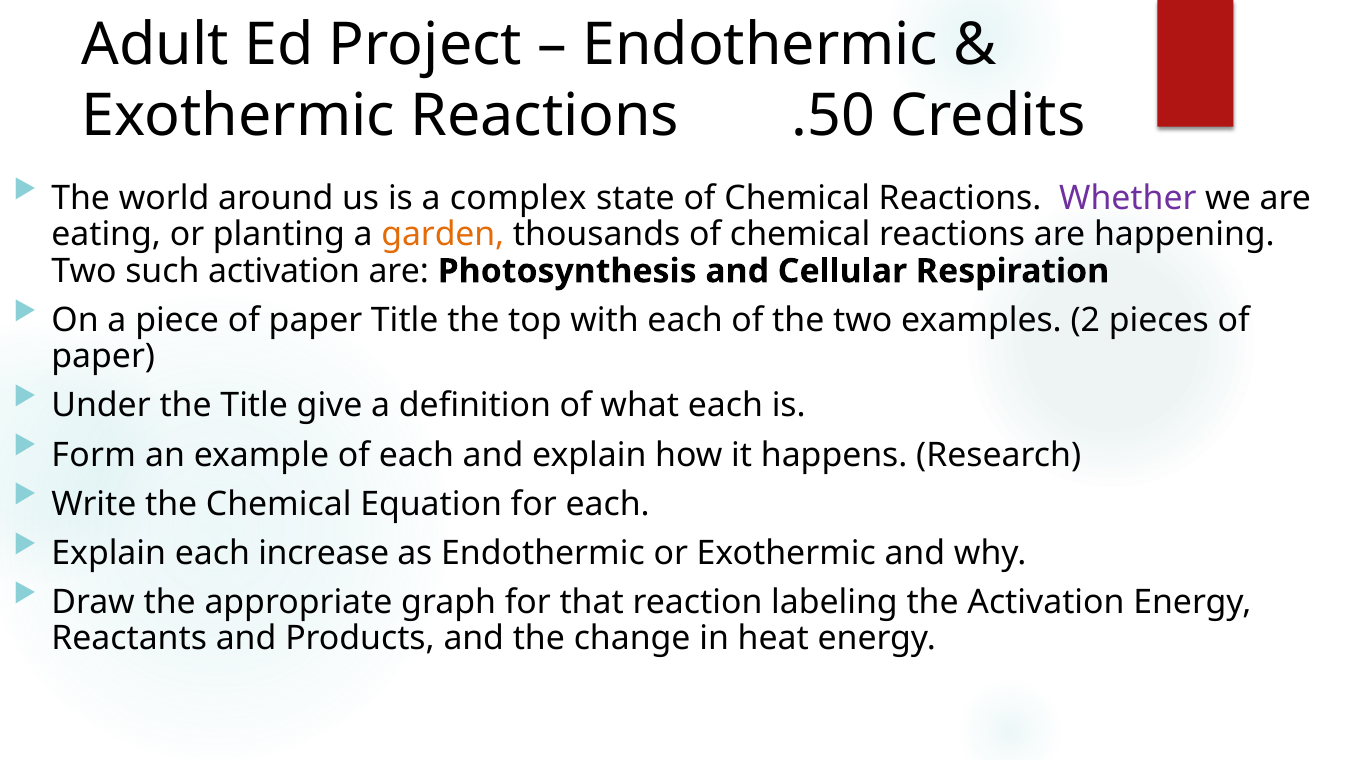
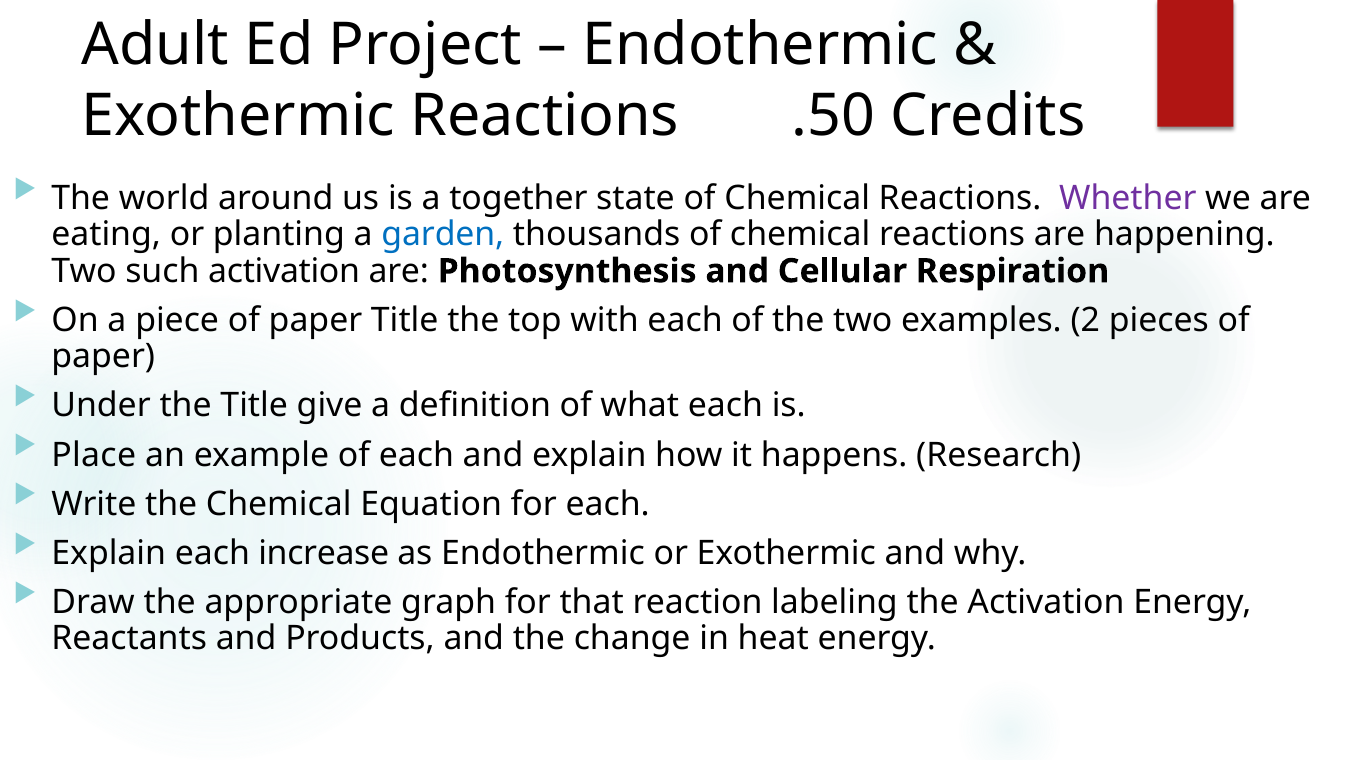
complex: complex -> together (518, 198)
garden colour: orange -> blue (443, 235)
Form: Form -> Place (94, 455)
